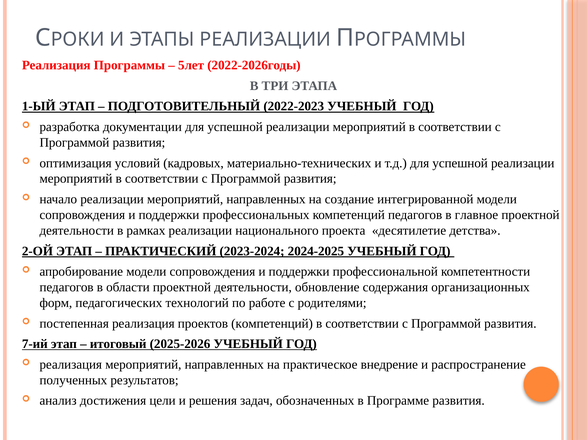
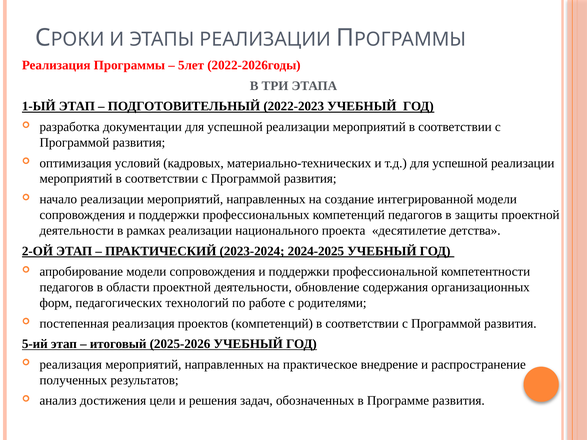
главное: главное -> защиты (476, 215)
7-ий: 7-ий -> 5-ий (35, 344)
